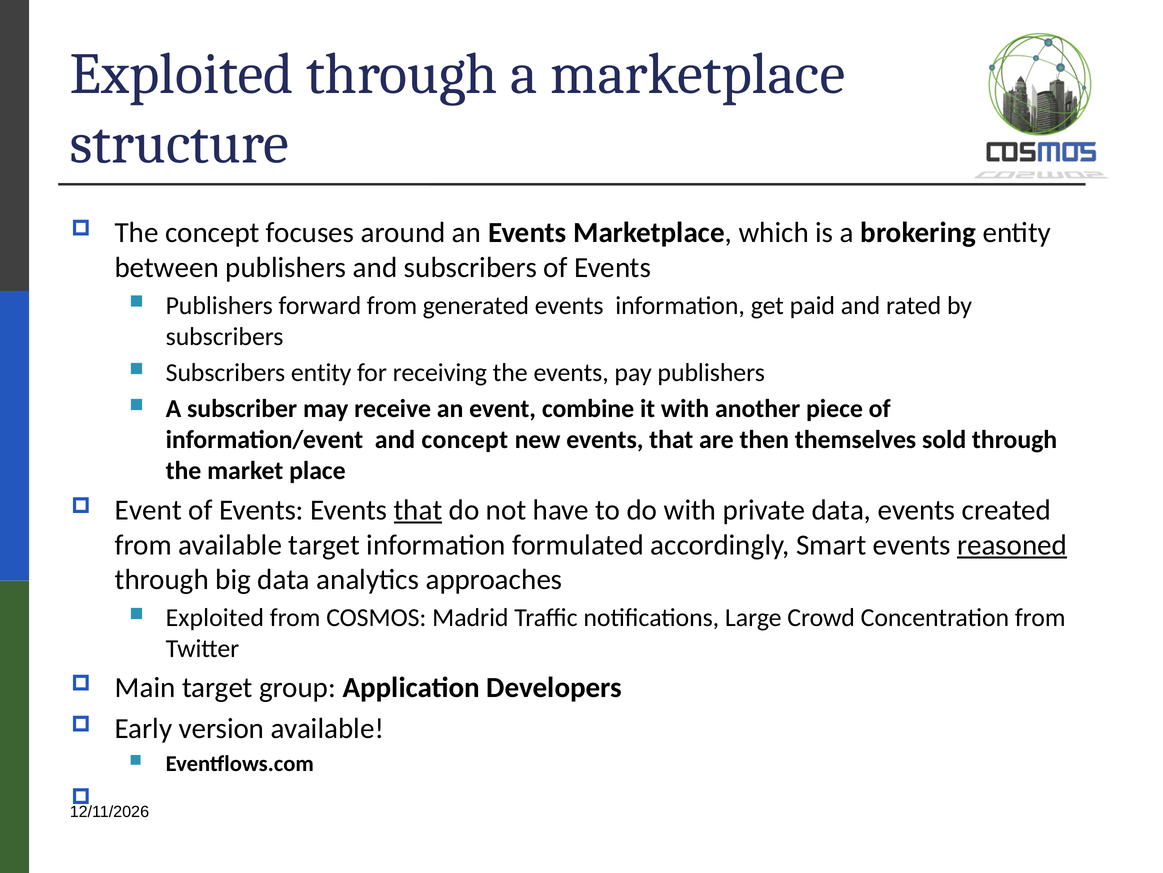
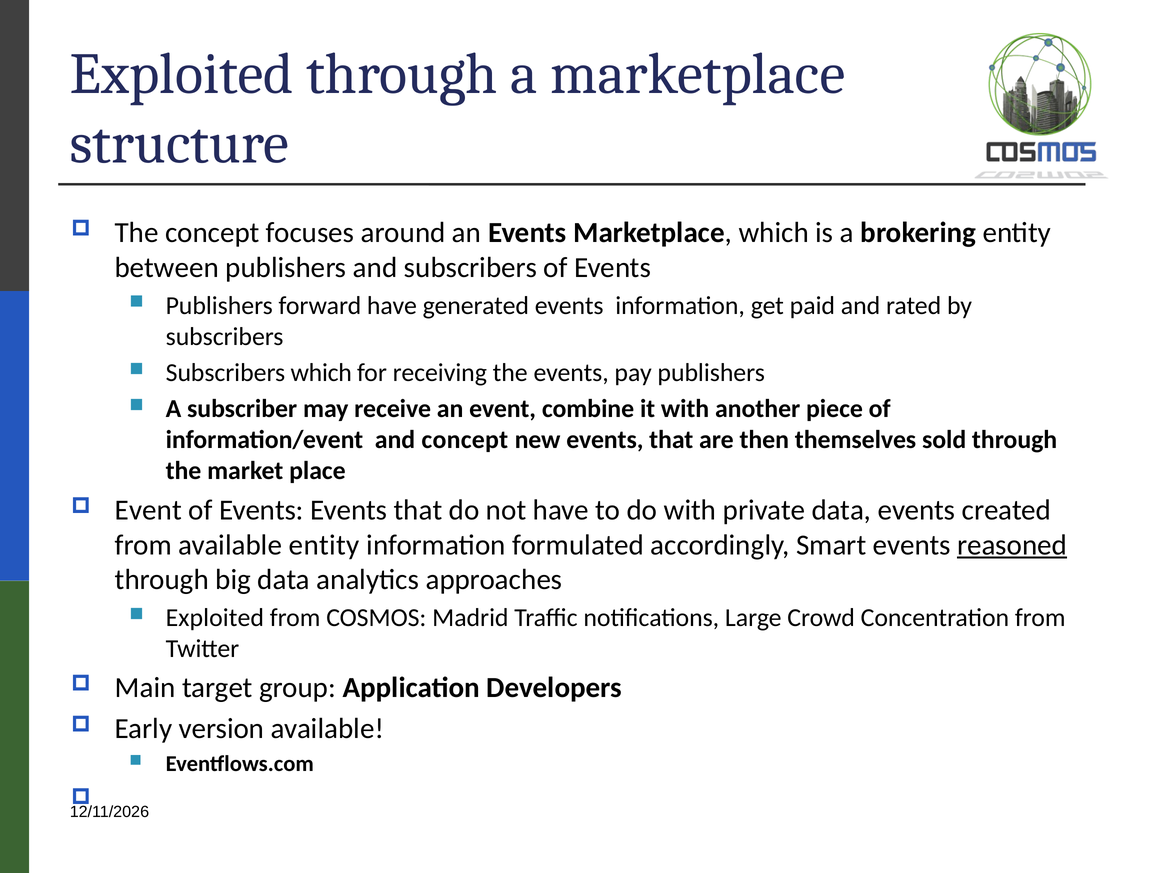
forward from: from -> have (392, 305)
Subscribers entity: entity -> which (321, 372)
that underline: present -> none (418, 510)
available target: target -> entity (324, 544)
